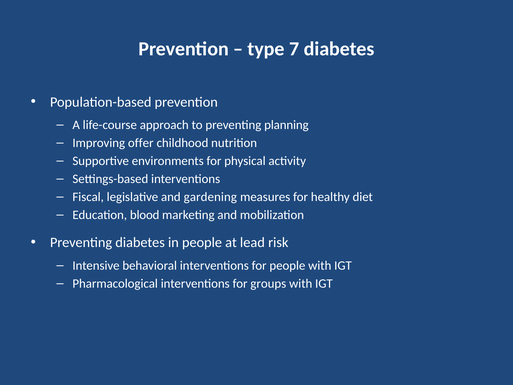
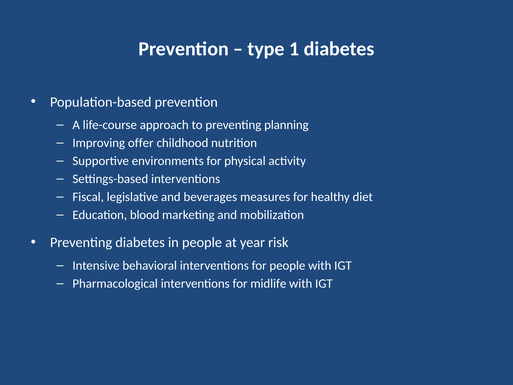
7: 7 -> 1 (294, 49)
gardening: gardening -> beverages (210, 197)
lead: lead -> year (252, 242)
groups: groups -> midlife (268, 283)
